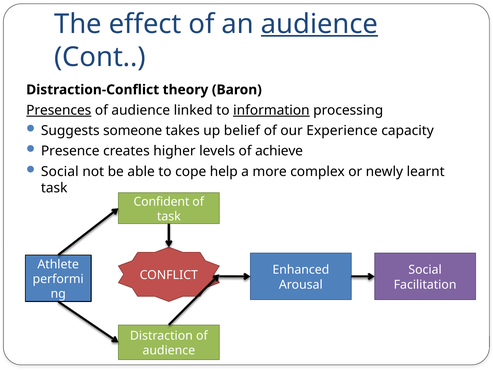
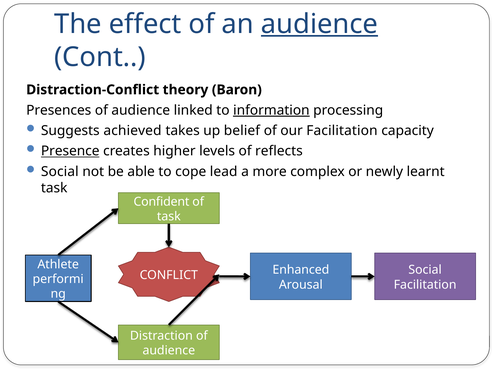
Presences underline: present -> none (59, 110)
someone: someone -> achieved (132, 131)
our Experience: Experience -> Facilitation (342, 131)
Presence underline: none -> present (70, 151)
achieve: achieve -> reflects (279, 151)
help: help -> lead (224, 171)
